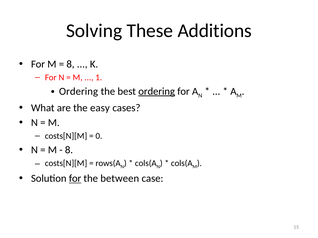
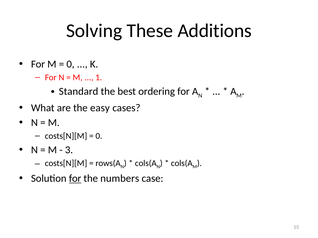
8: 8 -> 0 (70, 64)
Ordering: Ordering -> Standard (79, 92)
ordering underline: present -> none (157, 92)
8: 8 -> 3 (69, 150)
between: between -> numbers (120, 179)
